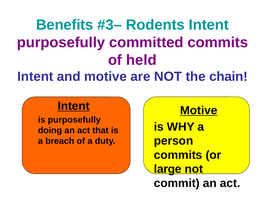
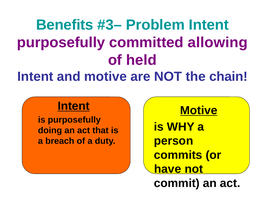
Rodents: Rodents -> Problem (155, 25)
committed commits: commits -> allowing (218, 43)
large: large -> have (168, 170)
